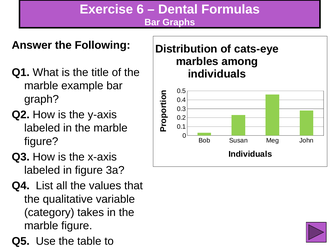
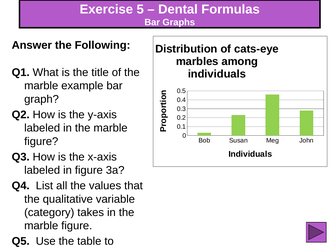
6: 6 -> 5 (140, 9)
